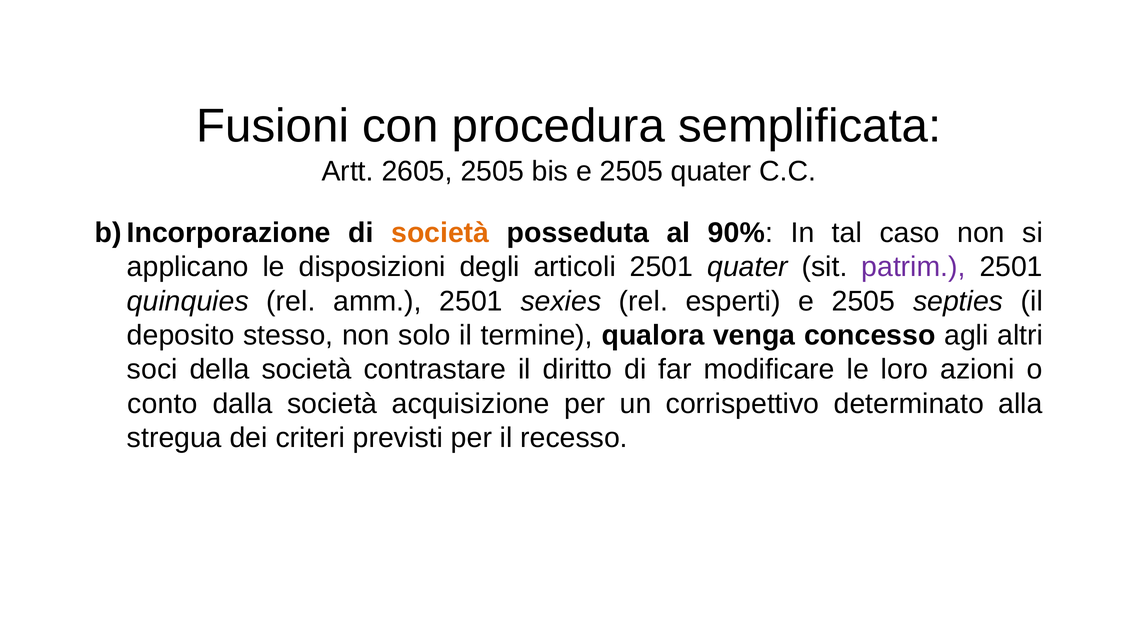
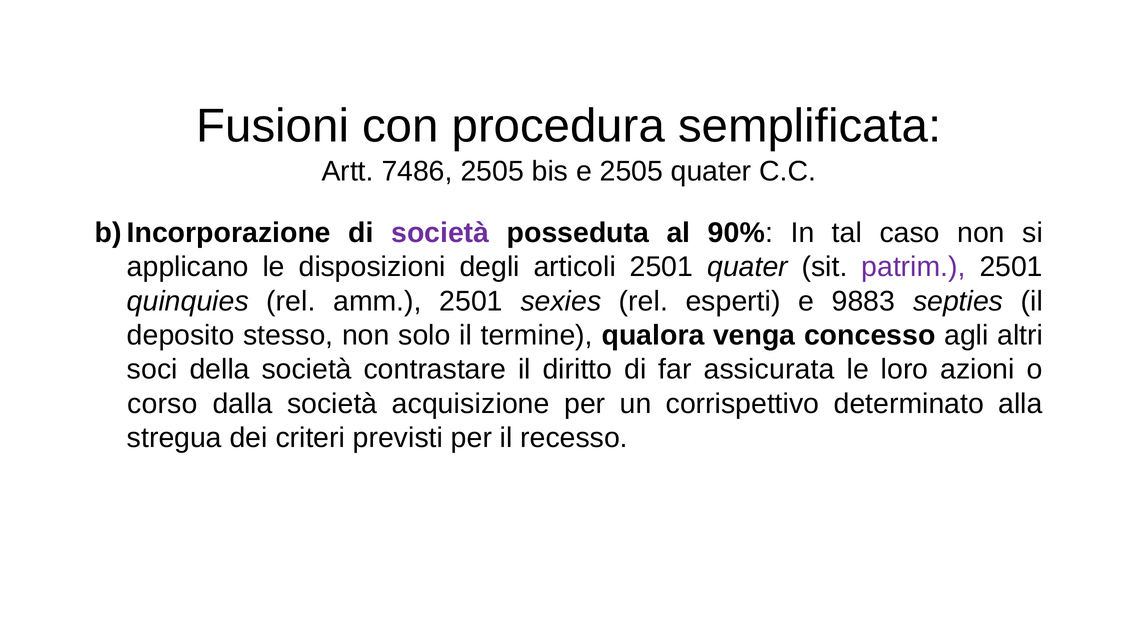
2605: 2605 -> 7486 (417, 171)
società colour: orange -> purple (440, 233)
esperti e 2505: 2505 -> 9883 (863, 301)
modificare: modificare -> assicurata (769, 370)
conto: conto -> corso (162, 404)
